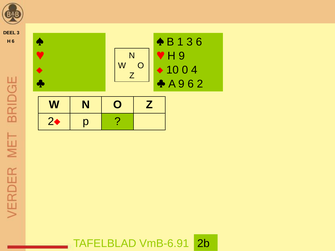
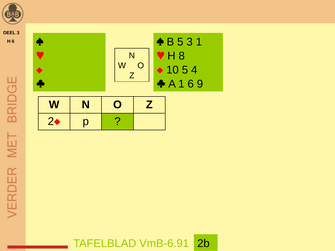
B 1: 1 -> 5 (180, 42)
3 6: 6 -> 1 (199, 42)
H 9: 9 -> 8 (182, 56)
10 0: 0 -> 5 (185, 70)
A 9: 9 -> 1 (181, 84)
6 2: 2 -> 9 (200, 84)
